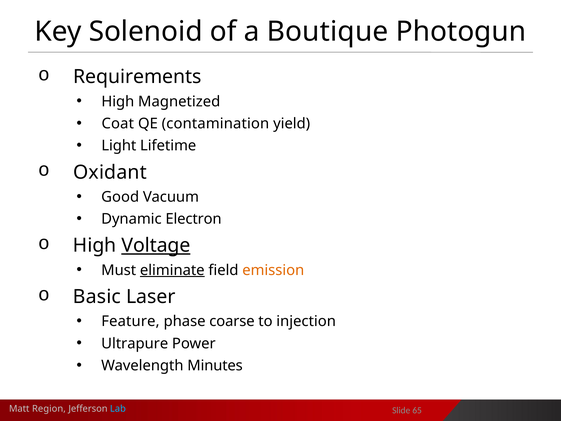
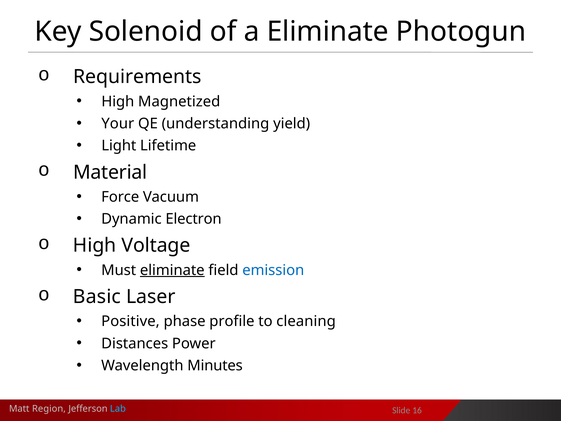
a Boutique: Boutique -> Eliminate (328, 32)
Coat: Coat -> Your (118, 124)
contamination: contamination -> understanding (216, 124)
Oxidant: Oxidant -> Material (110, 172)
Good: Good -> Force (120, 197)
Voltage underline: present -> none (156, 245)
emission colour: orange -> blue (273, 270)
Feature: Feature -> Positive (130, 321)
coarse: coarse -> profile (232, 321)
injection: injection -> cleaning (306, 321)
Ultrapure: Ultrapure -> Distances (135, 343)
65: 65 -> 16 (417, 410)
